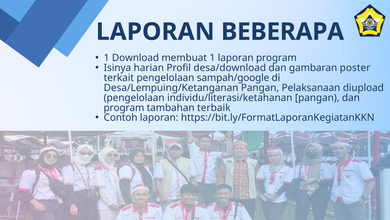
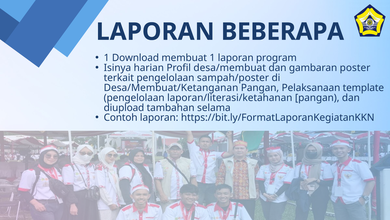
desa/download: desa/download -> desa/membuat (230, 68)
sampah/google: sampah/google -> sampah/poster (233, 78)
Desa/Lempuing/Ketanganan: Desa/Lempuing/Ketanganan -> Desa/Membuat/Ketanganan (171, 88)
diupload: diupload -> template (363, 88)
individu/literasi/ketahanan: individu/literasi/ketahanan -> laporan/literasi/ketahanan (230, 97)
program: program -> diupload (124, 107)
terbaik: terbaik -> selama (214, 107)
